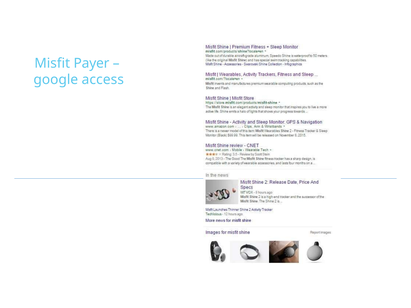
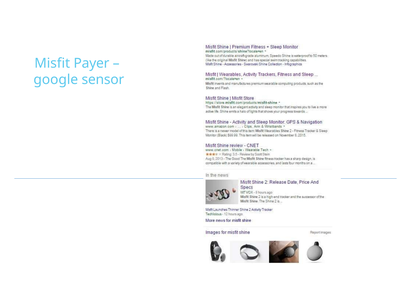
access: access -> sensor (103, 80)
